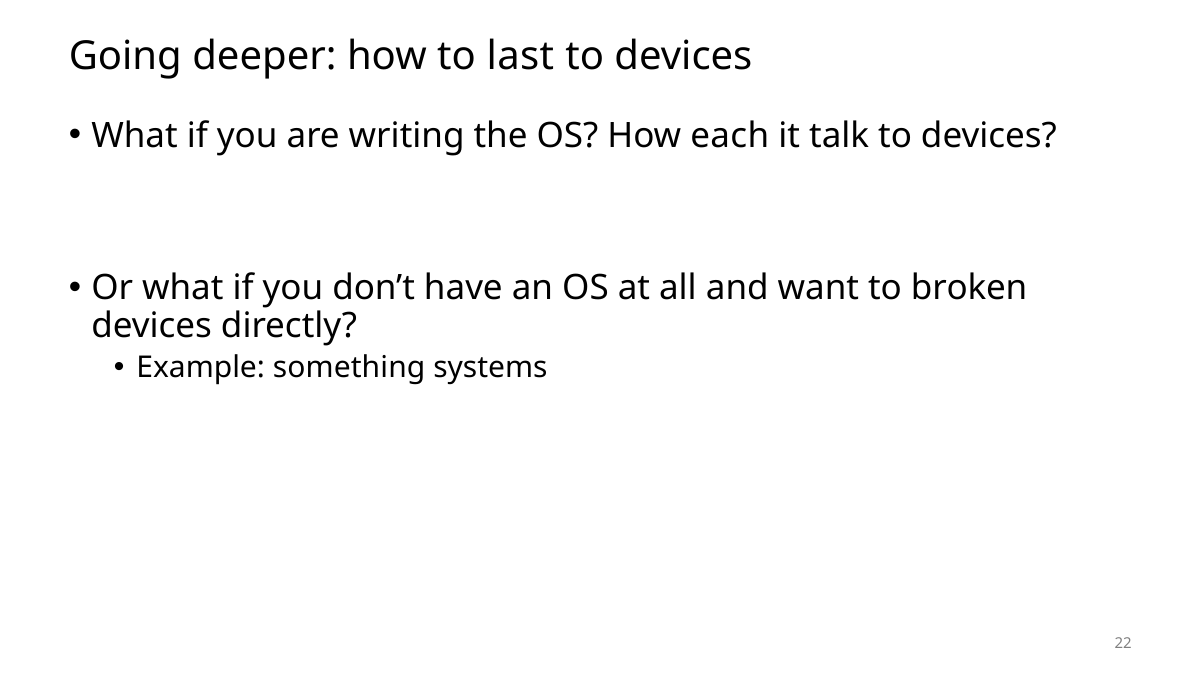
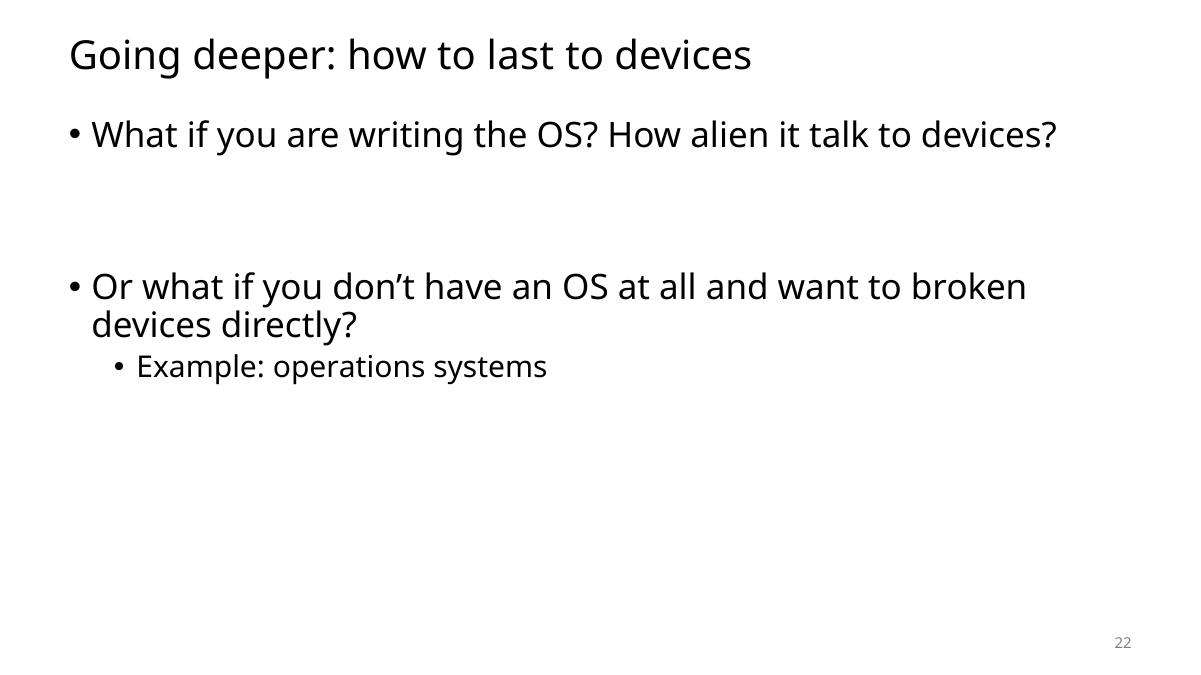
each: each -> alien (730, 136)
something: something -> operations (349, 368)
